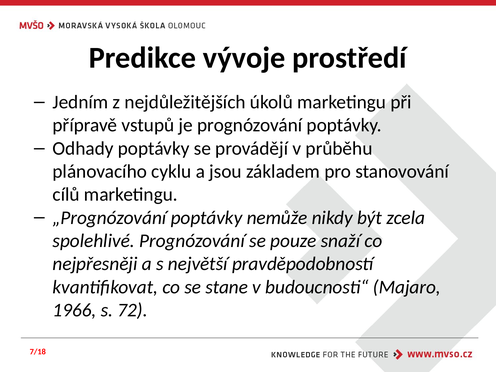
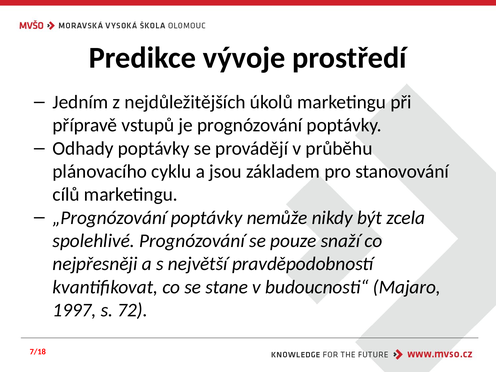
1966: 1966 -> 1997 (74, 310)
